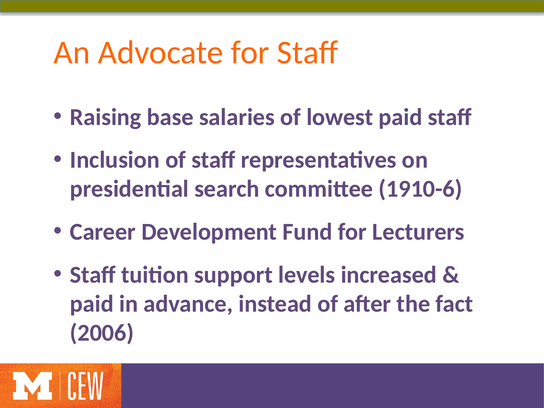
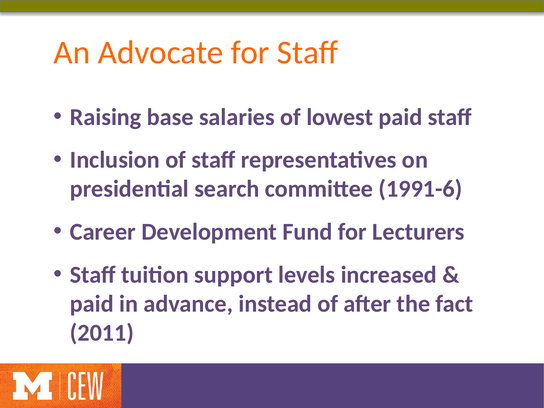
1910-6: 1910-6 -> 1991-6 (421, 189)
2006: 2006 -> 2011 (102, 333)
